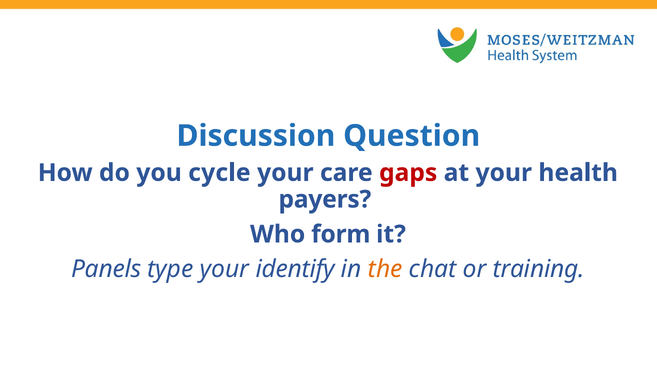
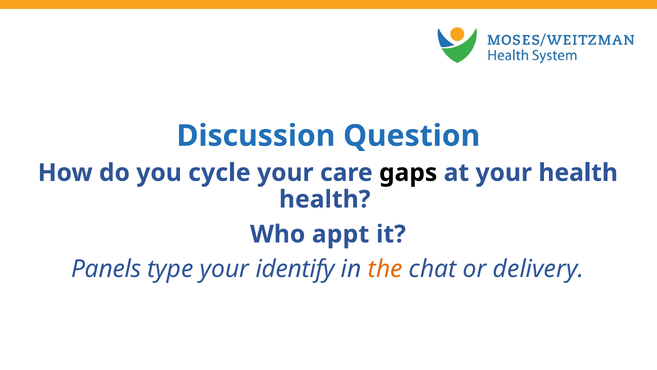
gaps colour: red -> black (408, 173)
payers: payers -> health (325, 199)
form: form -> appt (341, 234)
training: training -> delivery (538, 269)
